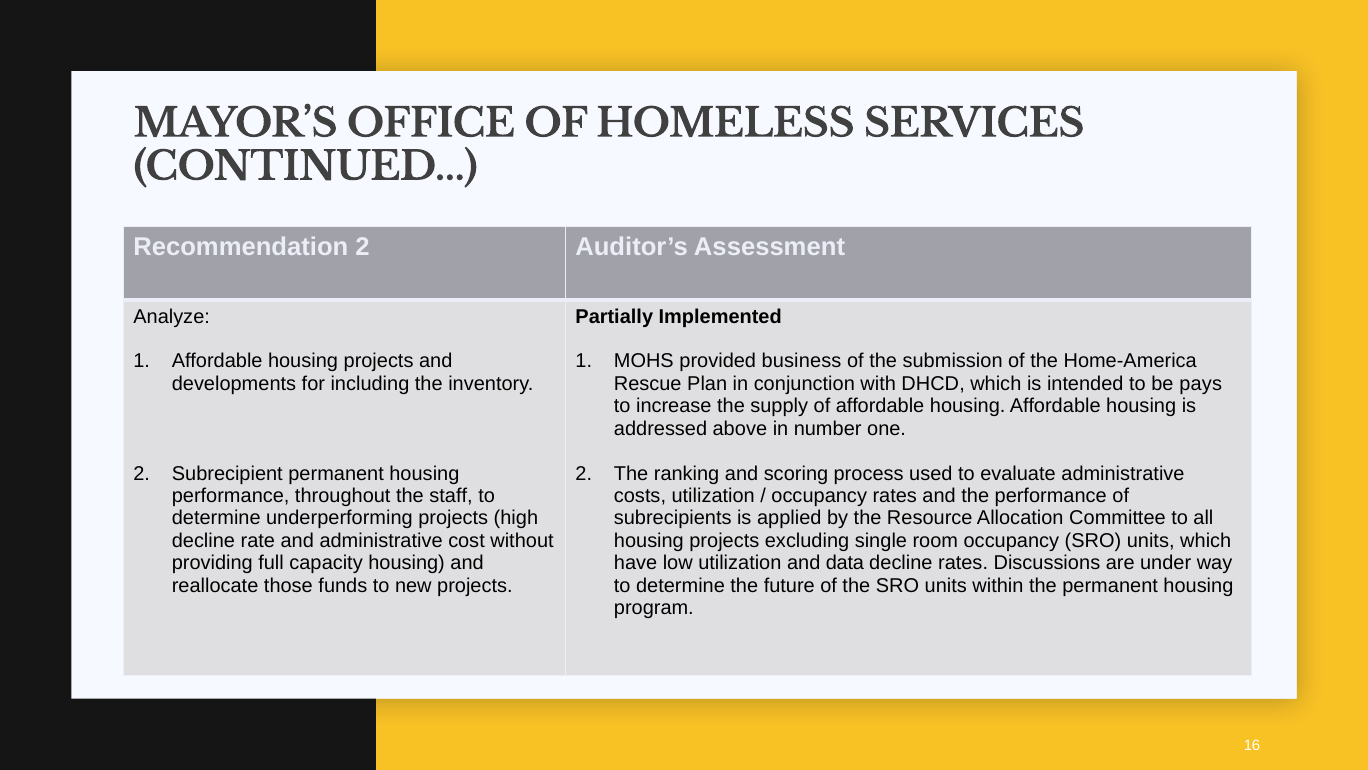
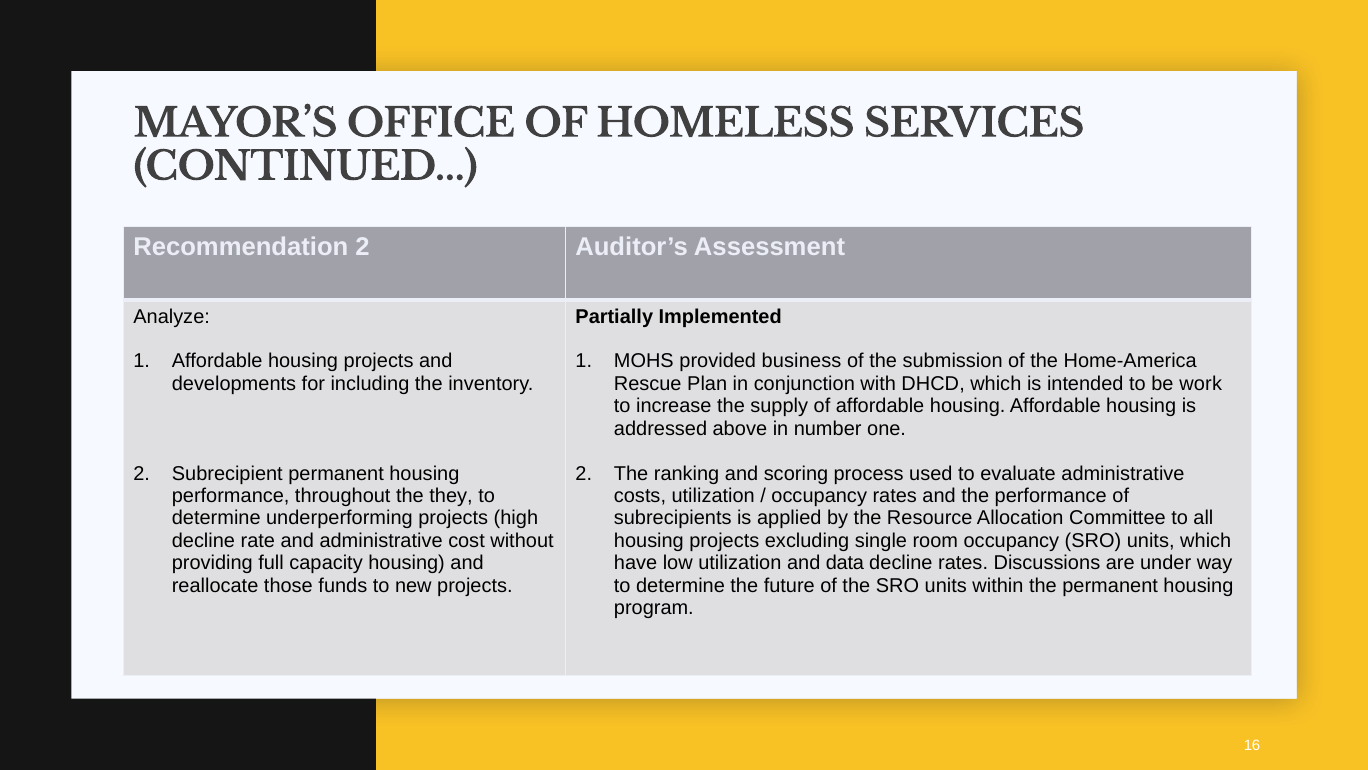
pays: pays -> work (1201, 384)
staff: staff -> they (451, 496)
